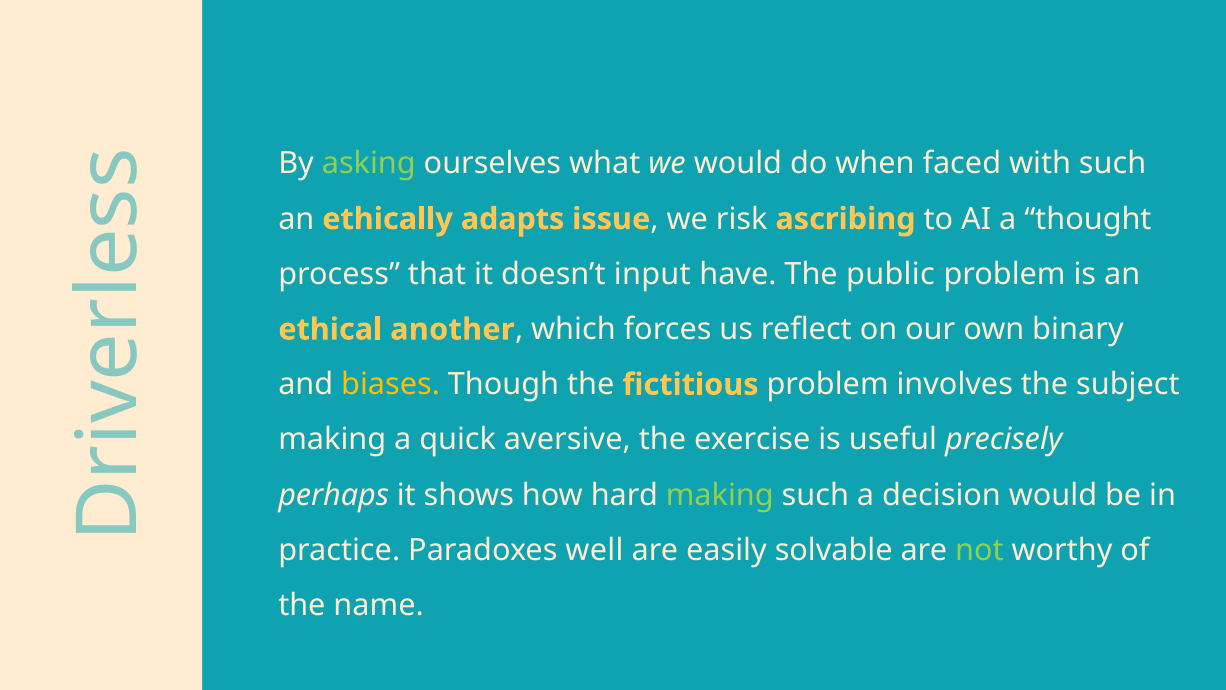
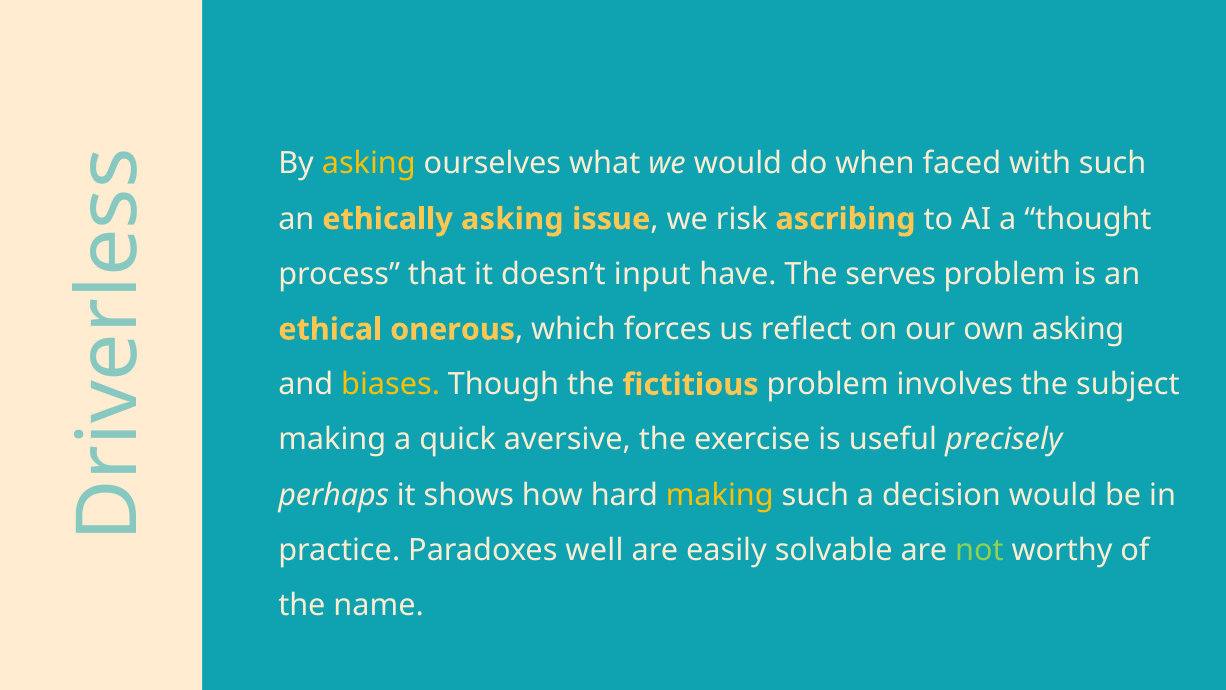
asking colour: light green -> yellow (369, 164)
ethically adapts: adapts -> asking (512, 219)
public: public -> serves (891, 274)
another: another -> onerous (453, 329)
own binary: binary -> asking (1078, 329)
making colour: light green -> yellow (720, 495)
